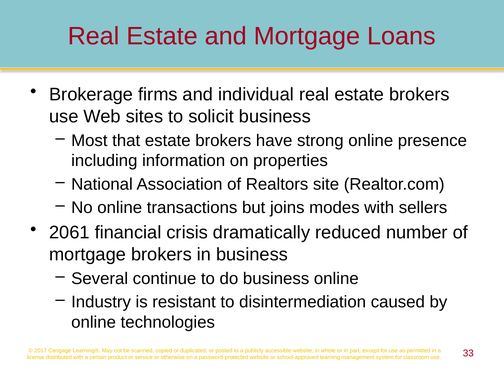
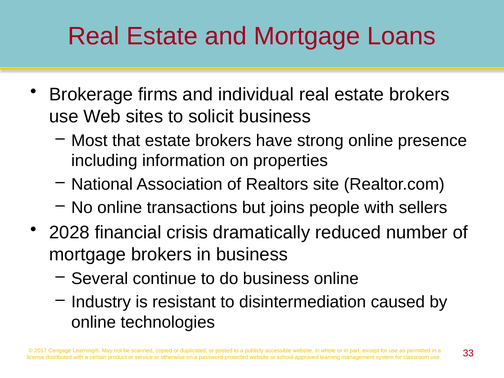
modes: modes -> people (334, 208)
2061: 2061 -> 2028 (69, 233)
